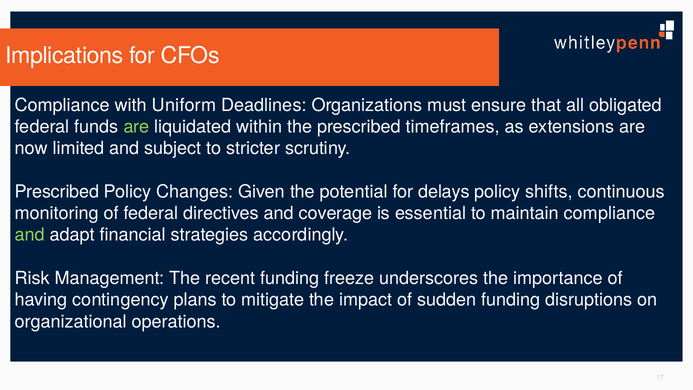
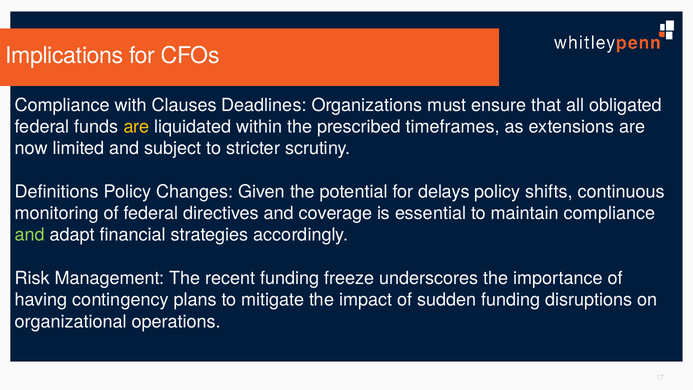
Uniform: Uniform -> Clauses (184, 105)
are colour: light green -> yellow (136, 127)
Prescribed: Prescribed -> Definitions (57, 192)
